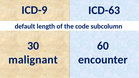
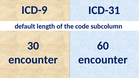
ICD-63: ICD-63 -> ICD-31 (104, 10)
malignant: malignant -> encounter (33, 60)
